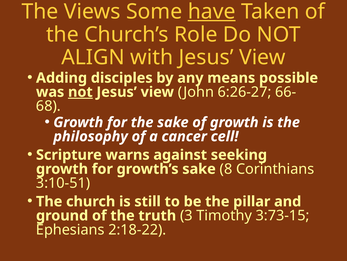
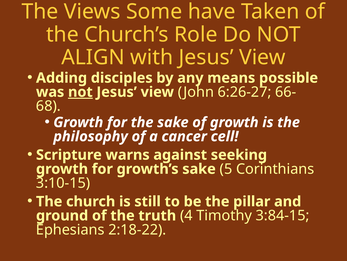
have underline: present -> none (212, 12)
8: 8 -> 5 (226, 169)
3:10-51: 3:10-51 -> 3:10-15 (63, 183)
3: 3 -> 4 (186, 215)
3:73-15: 3:73-15 -> 3:84-15 (283, 215)
